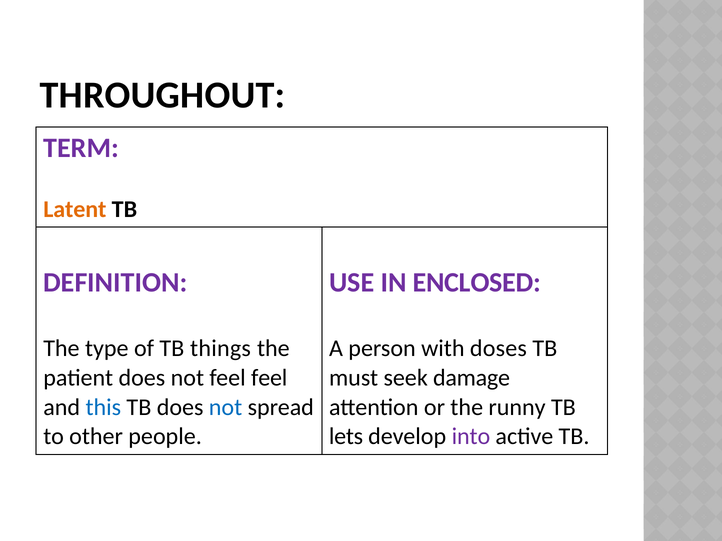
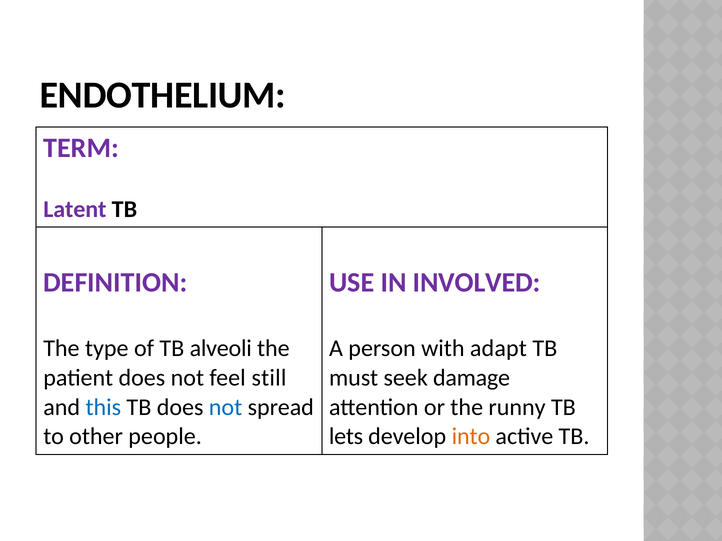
THROUGHOUT: THROUGHOUT -> ENDOTHELIUM (163, 95)
Latent colour: orange -> purple (75, 209)
ENCLOSED: ENCLOSED -> INVOLVED (477, 283)
things: things -> alveoli (221, 349)
doses: doses -> adapt (498, 349)
feel feel: feel -> still (269, 378)
into colour: purple -> orange (471, 437)
